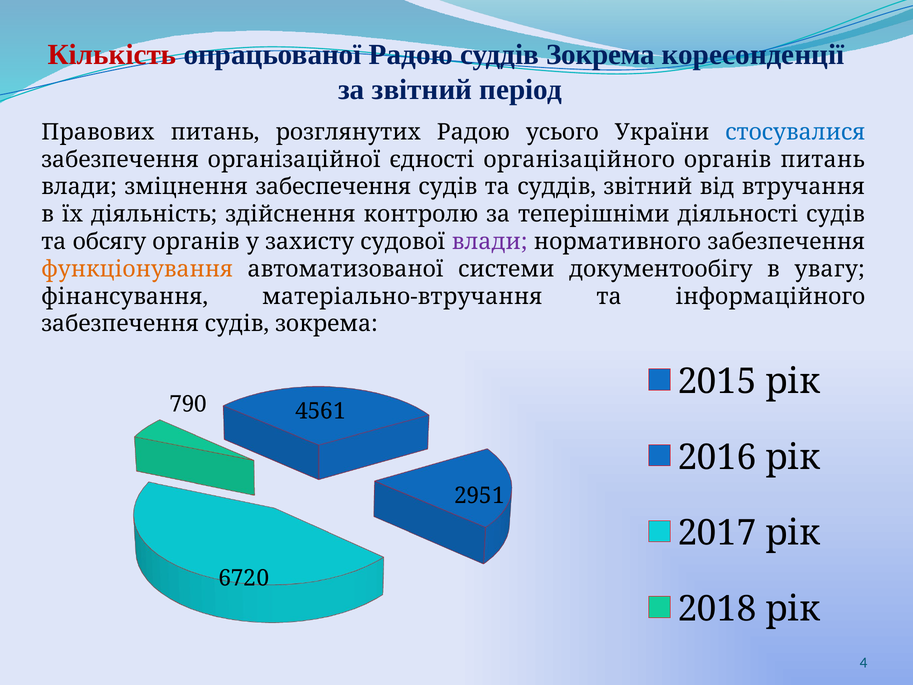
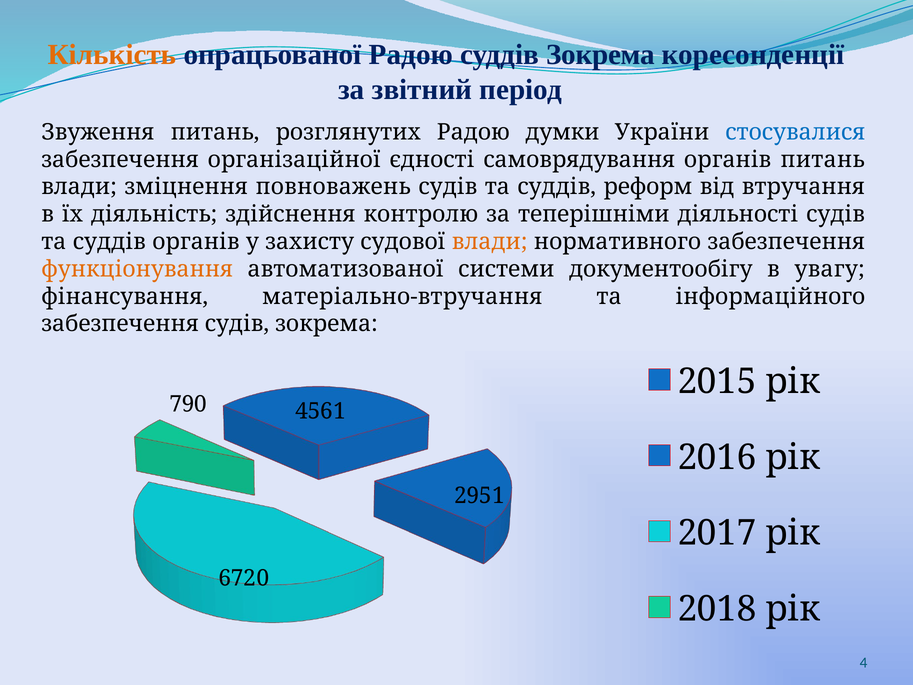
Кількість colour: red -> orange (112, 55)
Правових: Правових -> Звуження (98, 132)
усього: усього -> думки (562, 132)
організаційного: організаційного -> самоврядування (579, 159)
забеспечення: забеспечення -> повноважень (333, 187)
суддів звітний: звітний -> реформ (648, 187)
обсягу: обсягу -> суддів (109, 242)
влади colour: purple -> orange (490, 242)
